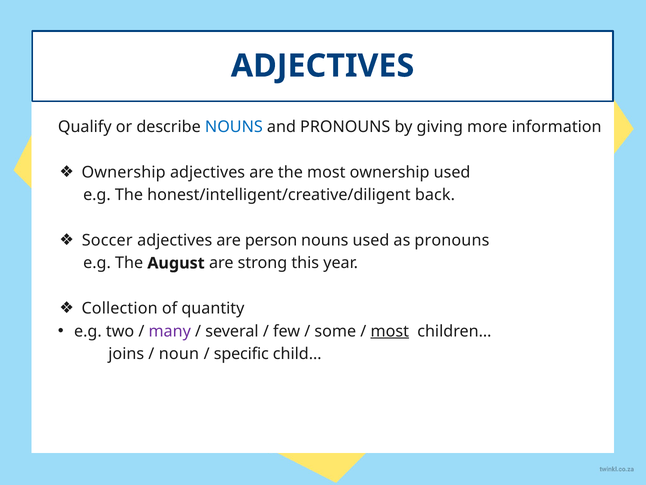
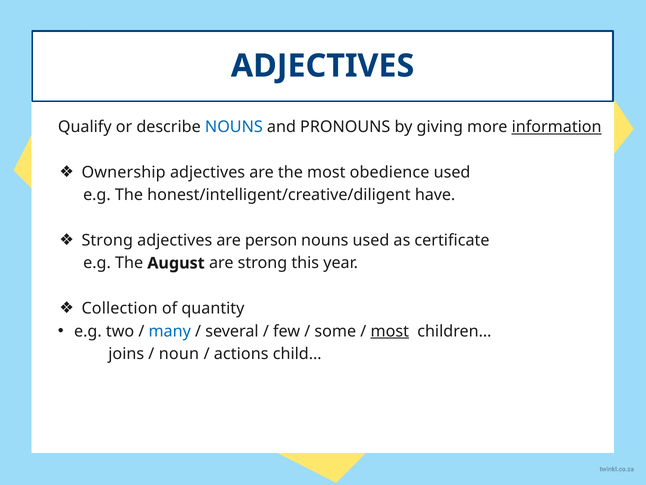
information underline: none -> present (557, 127)
most ownership: ownership -> obedience (390, 172)
back: back -> have (435, 195)
Soccer: Soccer -> Strong (107, 240)
as pronouns: pronouns -> certificate (452, 240)
many colour: purple -> blue (170, 331)
specific: specific -> actions (241, 354)
